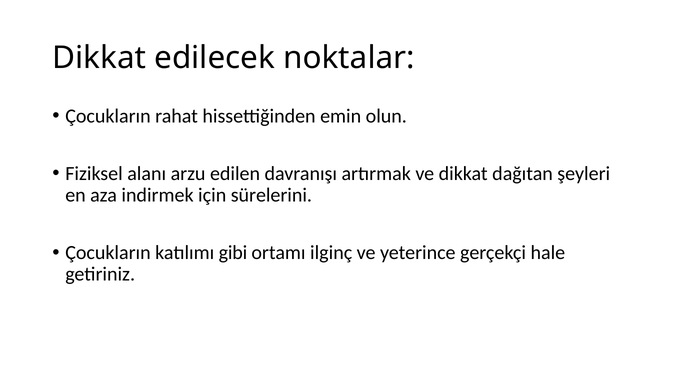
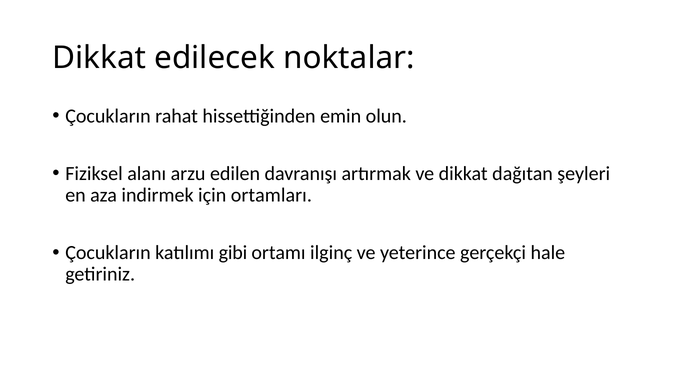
sürelerini: sürelerini -> ortamları (271, 195)
